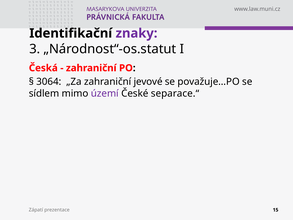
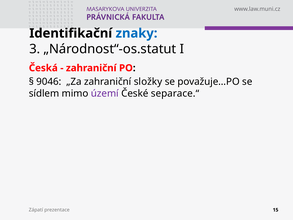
znaky colour: purple -> blue (137, 33)
3064: 3064 -> 9046 (49, 82)
jevové: jevové -> složky (148, 82)
